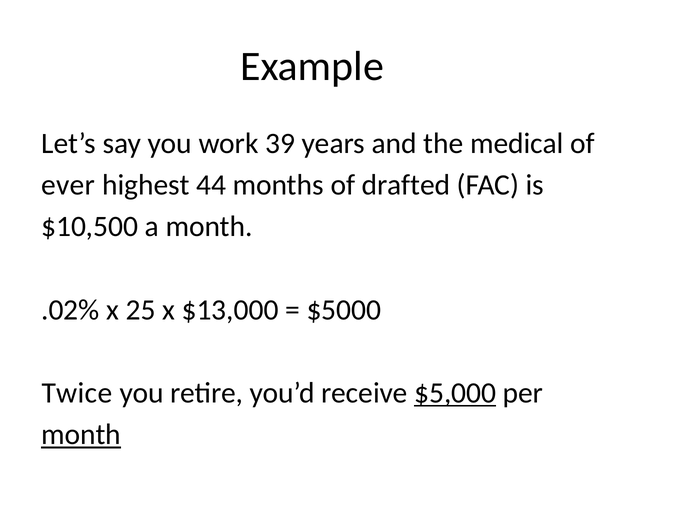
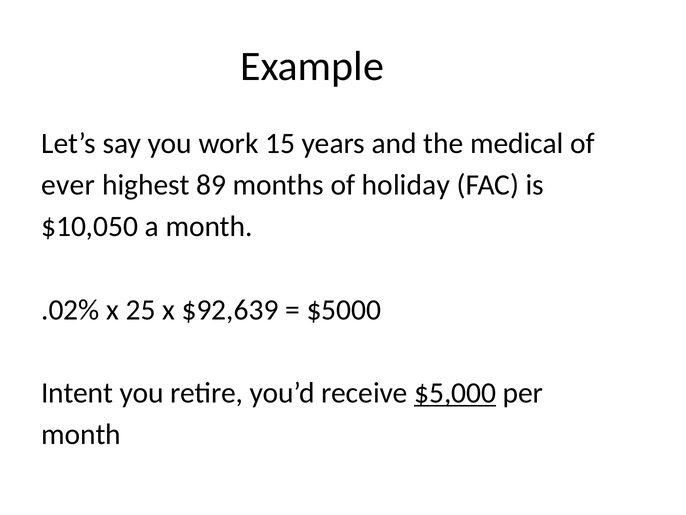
39: 39 -> 15 (280, 143)
44: 44 -> 89 (211, 185)
drafted: drafted -> holiday (406, 185)
$10,500: $10,500 -> $10,050 (90, 226)
$13,000: $13,000 -> $92,639 (230, 310)
Twice: Twice -> Intent (77, 393)
month underline: present -> none (81, 434)
